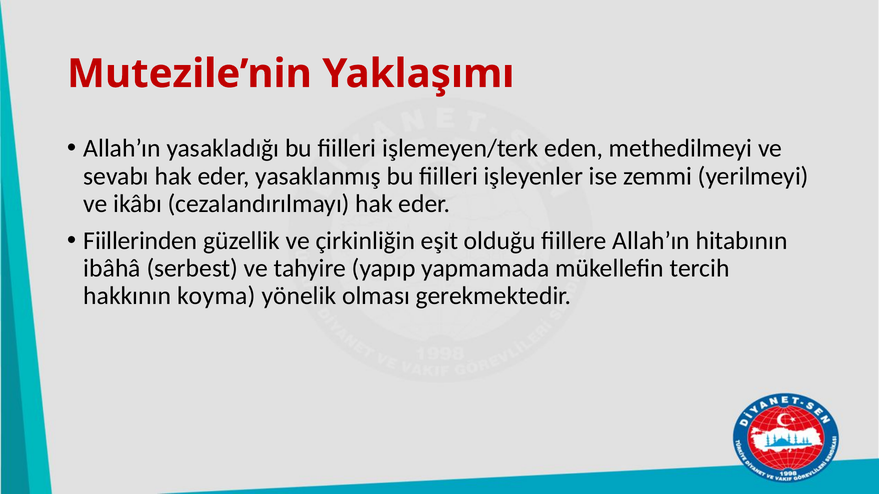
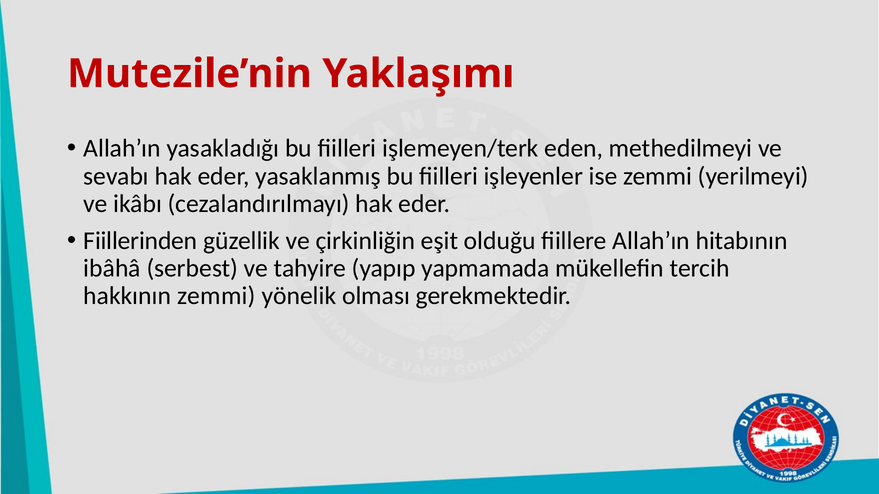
hakkının koyma: koyma -> zemmi (216, 296)
